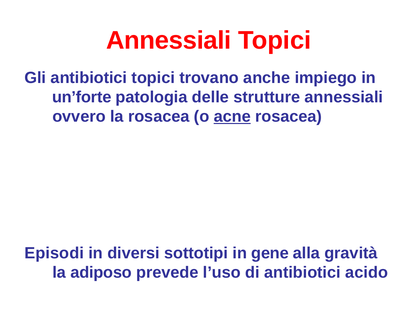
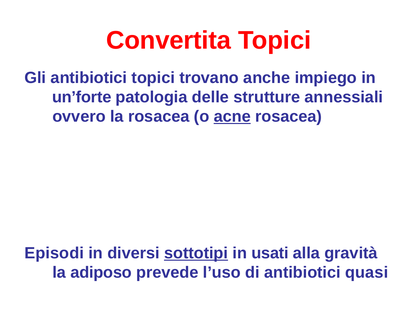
Annessiali: Annessiali -> Convertita (169, 40)
sottotipi underline: none -> present (196, 253)
gene: gene -> usati (270, 253)
acido: acido -> quasi (367, 273)
